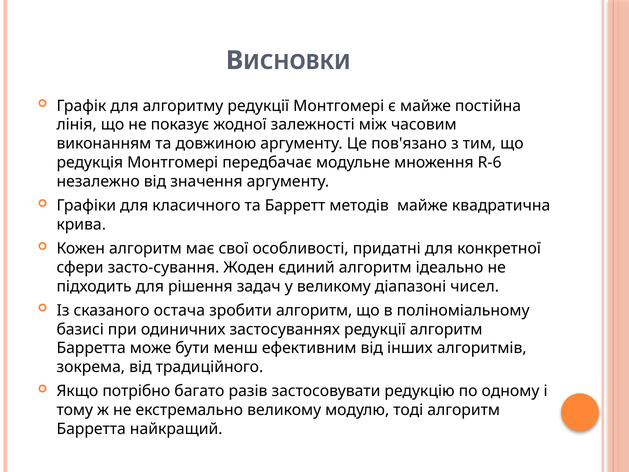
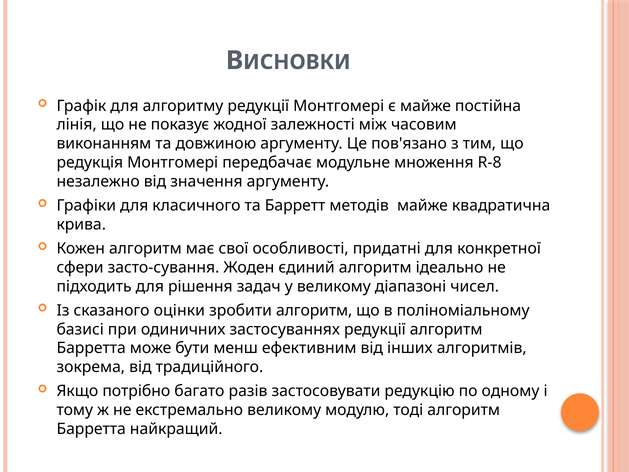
R-6: R-6 -> R-8 (490, 162)
остача: остача -> оцінки (179, 310)
